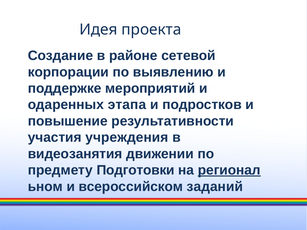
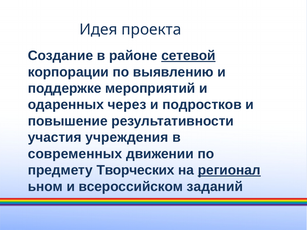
сетевой underline: none -> present (188, 56)
этапа: этапа -> через (127, 105)
видеозанятия: видеозанятия -> современных (75, 154)
Подготовки: Подготовки -> Творческих (136, 170)
